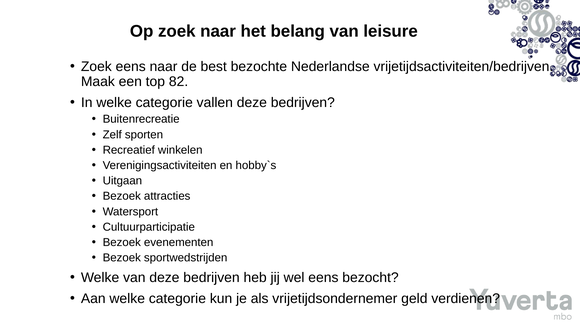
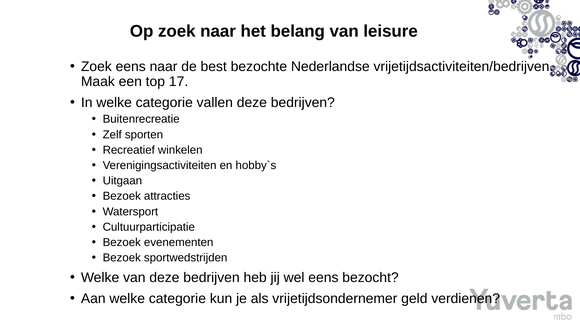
82: 82 -> 17 (179, 82)
